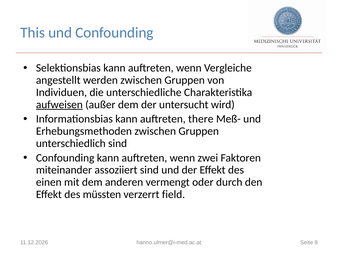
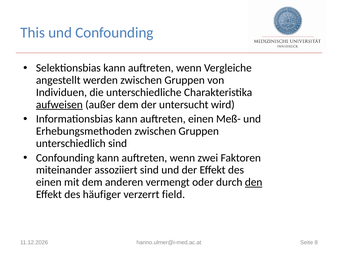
auftreten there: there -> einen (201, 119)
den underline: none -> present (254, 182)
müssten: müssten -> häufiger (102, 194)
